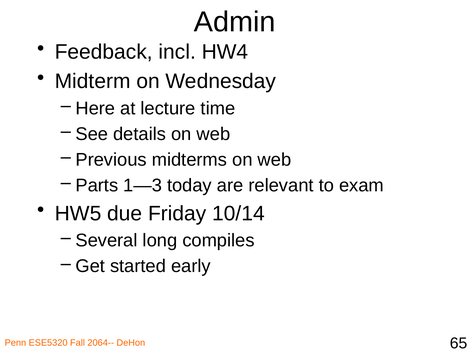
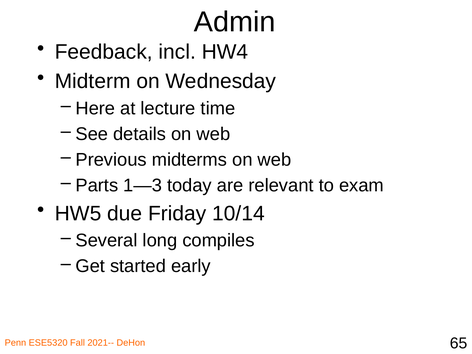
2064--: 2064-- -> 2021-- (101, 343)
